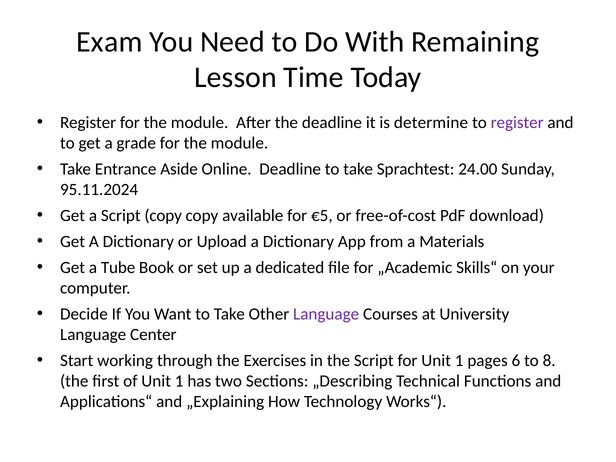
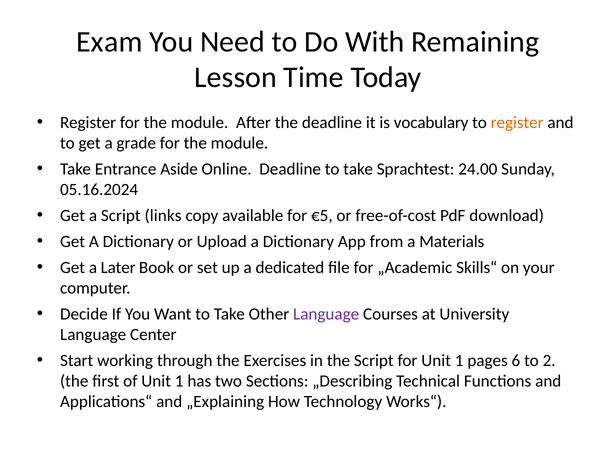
determine: determine -> vocabulary (431, 122)
register colour: purple -> orange (517, 122)
95.11.2024: 95.11.2024 -> 05.16.2024 (99, 189)
Script copy: copy -> links (163, 215)
Tube: Tube -> Later (118, 268)
8: 8 -> 2 (549, 361)
